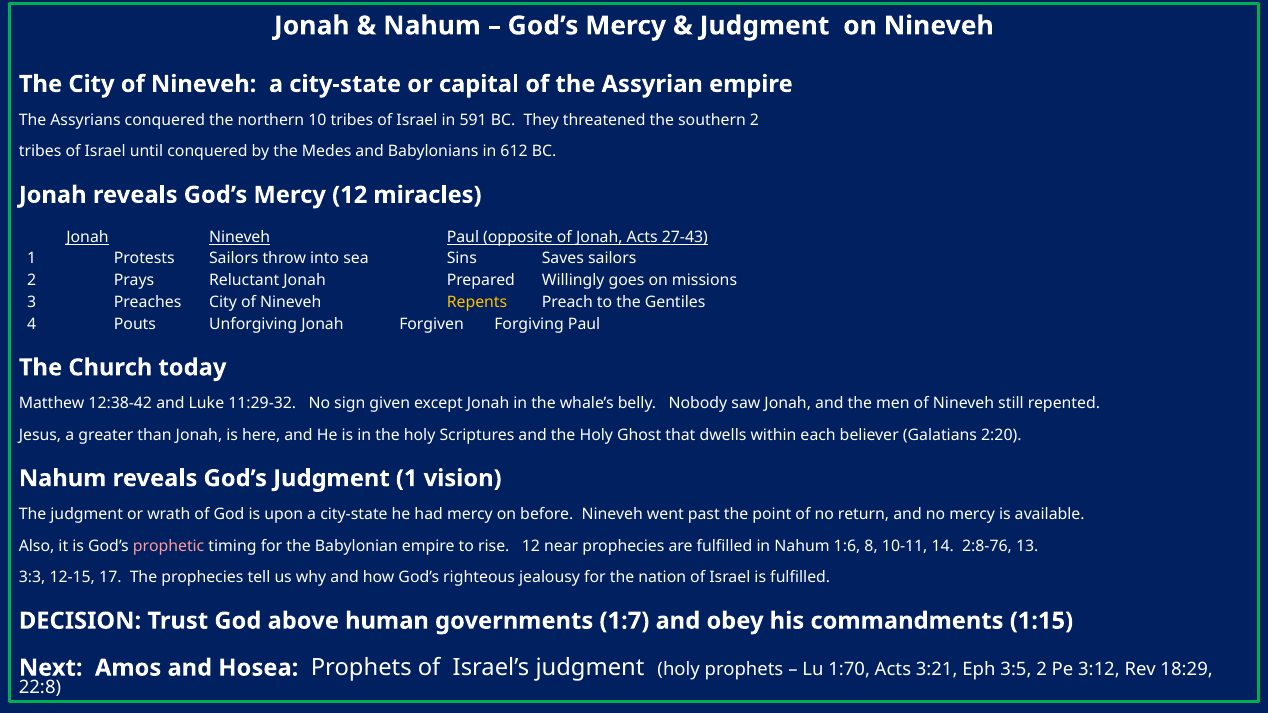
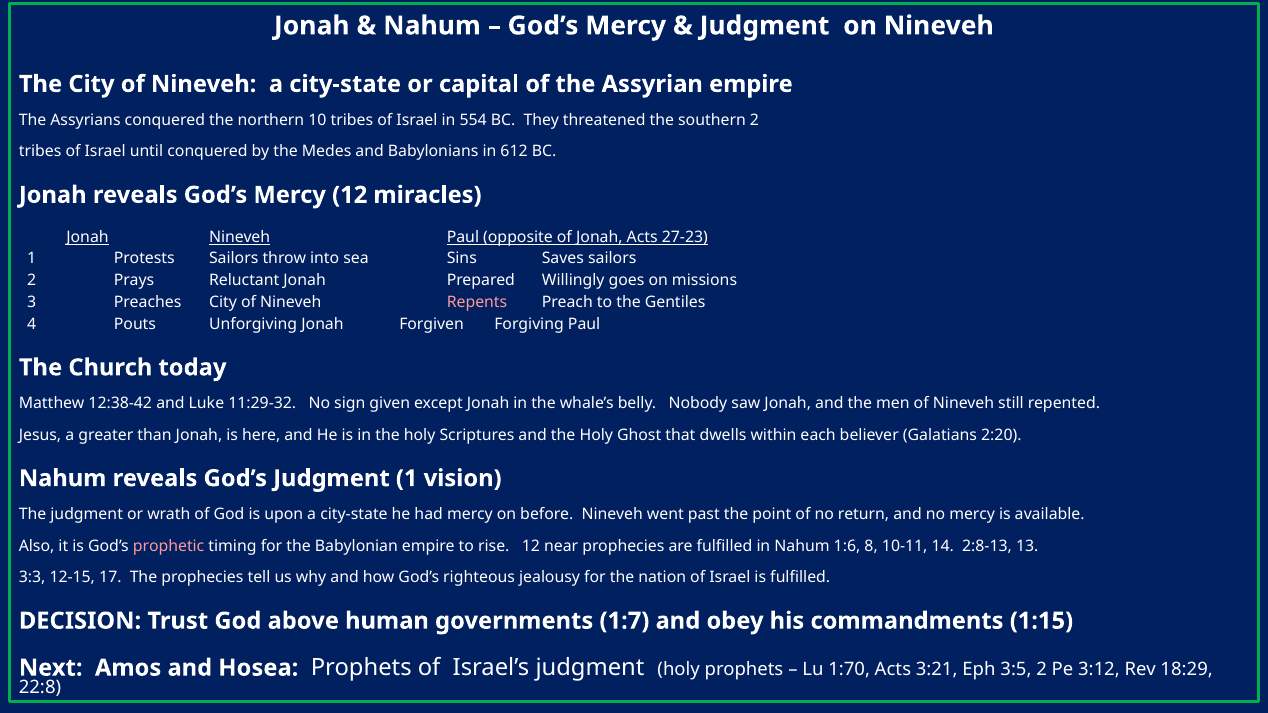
591: 591 -> 554 (473, 120)
27-43: 27-43 -> 27-23 (685, 237)
Repents colour: yellow -> pink (477, 302)
2:8-76: 2:8-76 -> 2:8-13 (987, 546)
